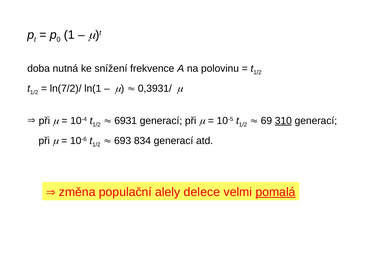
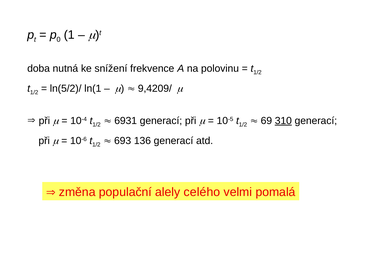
ln(7/2)/: ln(7/2)/ -> ln(5/2)/ (66, 88)
0,3931/: 0,3931/ -> 9,4209/ (155, 88)
834: 834 -> 136 (142, 141)
delece: delece -> celého (202, 192)
pomalá underline: present -> none (276, 192)
